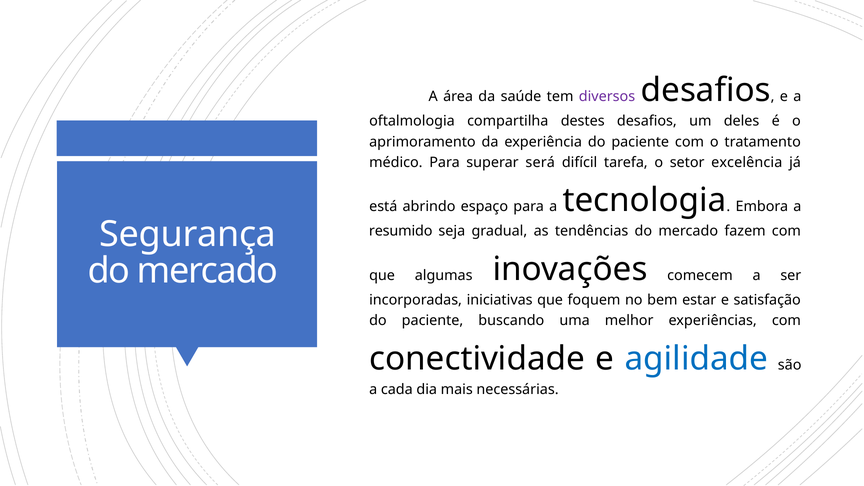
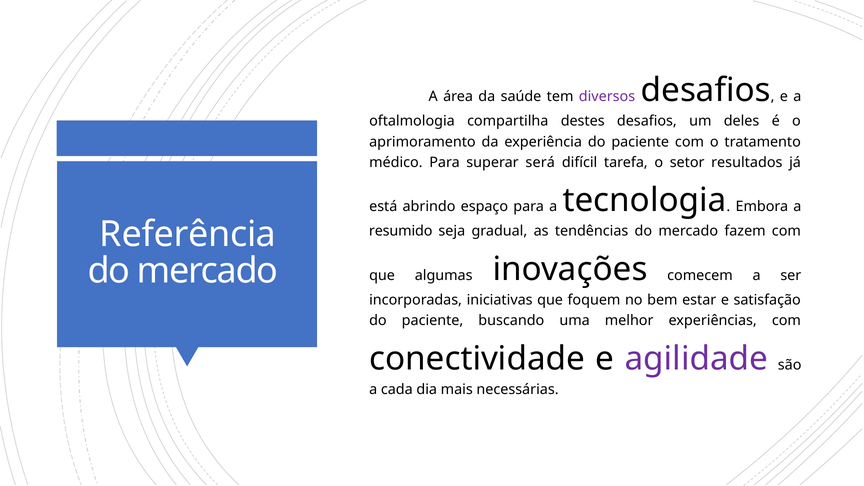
excelência: excelência -> resultados (747, 163)
Segurança: Segurança -> Referência (188, 234)
agilidade colour: blue -> purple (696, 359)
